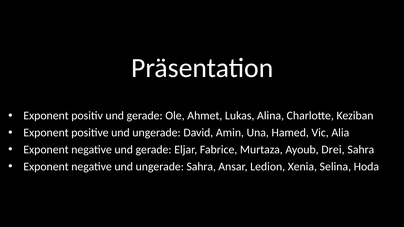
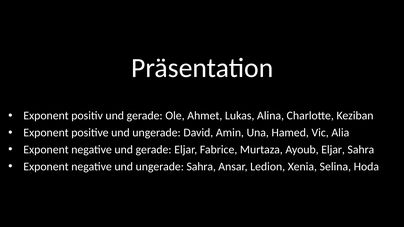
Ayoub Drei: Drei -> Eljar (333, 150)
